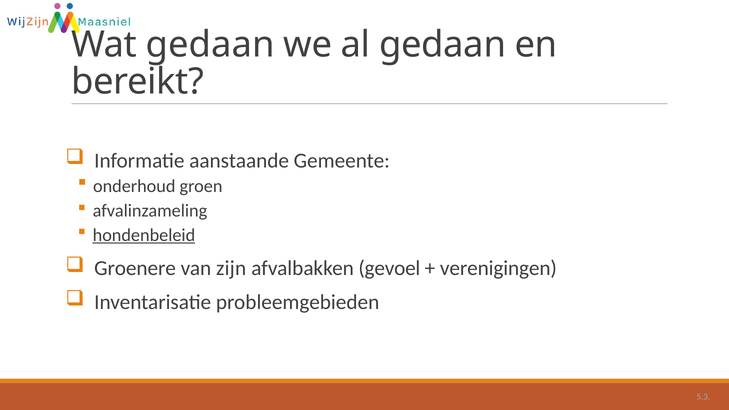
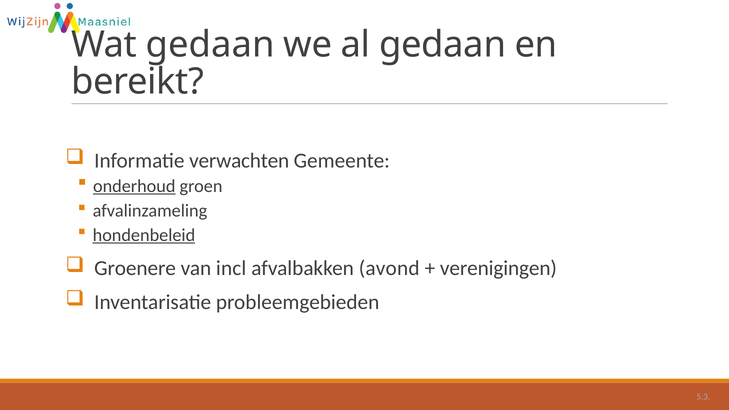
aanstaande: aanstaande -> verwachten (239, 161)
onderhoud underline: none -> present (134, 186)
zijn: zijn -> incl (231, 268)
gevoel: gevoel -> avond (389, 268)
